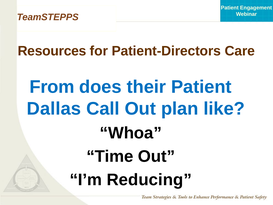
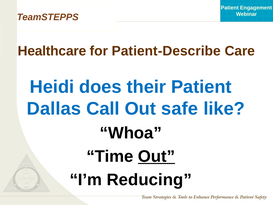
Resources: Resources -> Healthcare (52, 51)
Patient-Directors: Patient-Directors -> Patient-Describe (166, 51)
From: From -> Heidi (52, 87)
plan: plan -> safe (180, 109)
Out underline: none -> present (157, 156)
